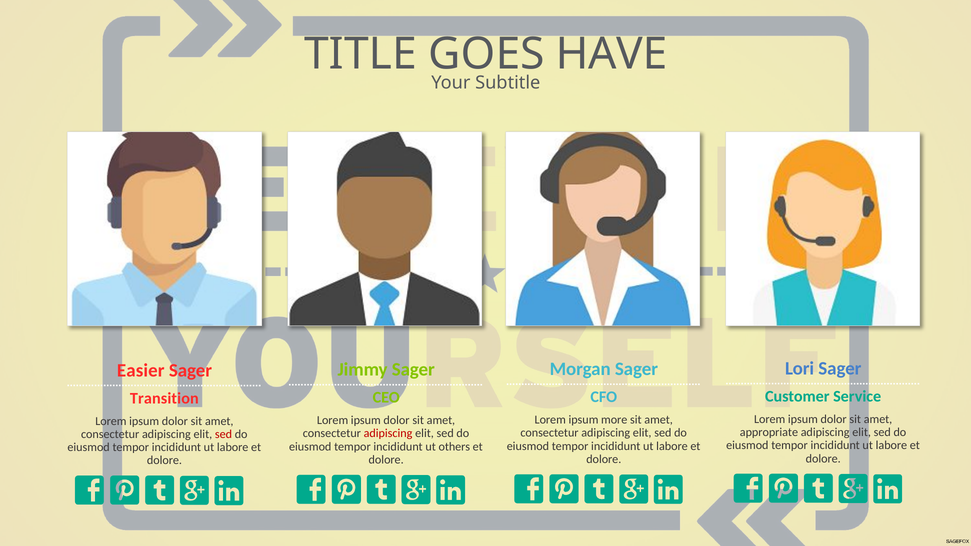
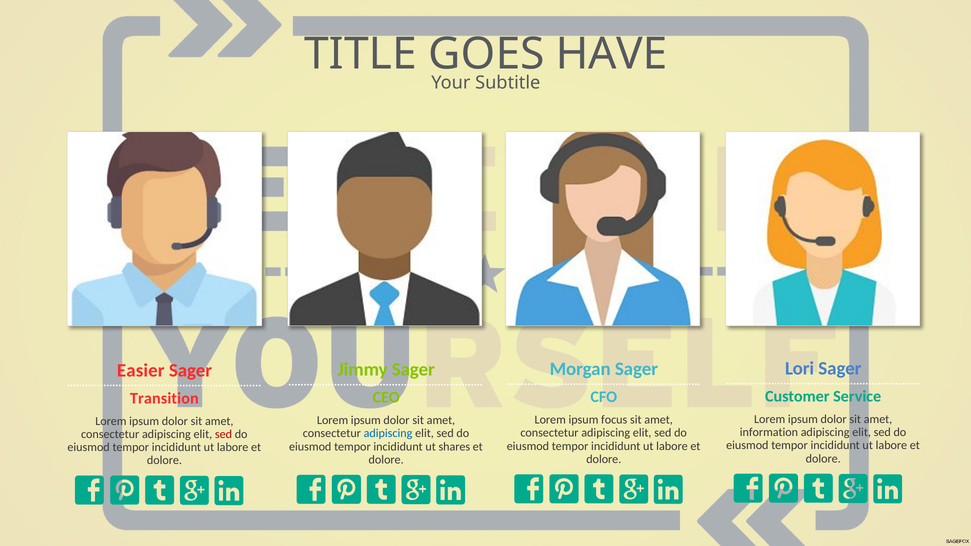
more: more -> focus (614, 420)
appropriate: appropriate -> information (769, 433)
adipiscing colour: red -> blue (388, 434)
others: others -> shares (454, 447)
